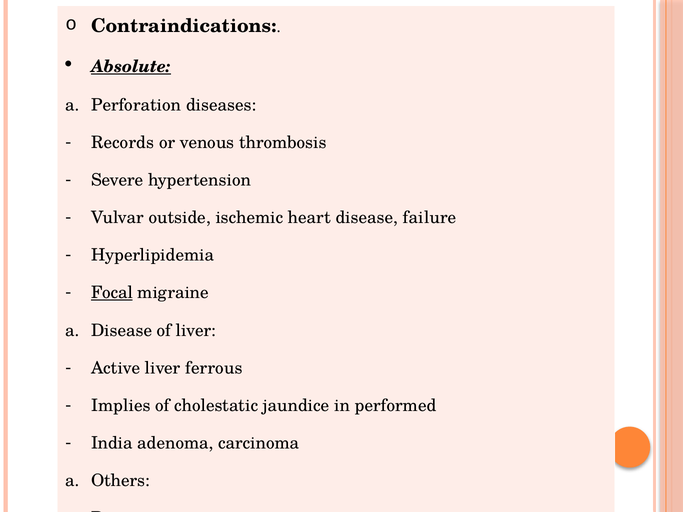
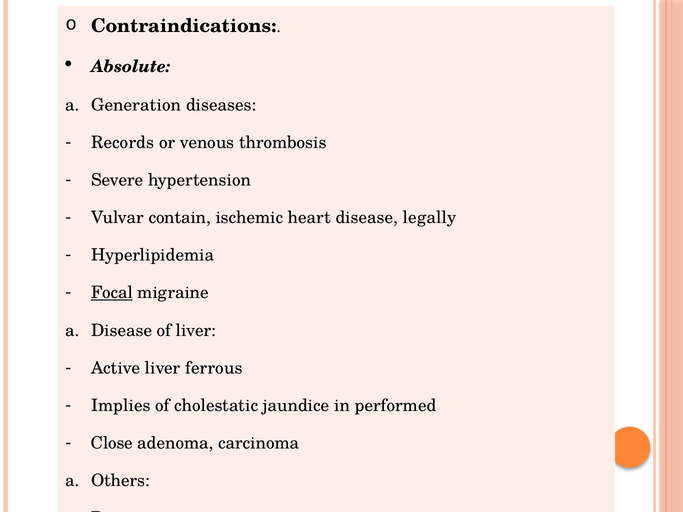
Absolute underline: present -> none (131, 67)
Perforation: Perforation -> Generation (136, 105)
outside: outside -> contain (180, 218)
failure: failure -> legally (430, 218)
India: India -> Close (112, 443)
